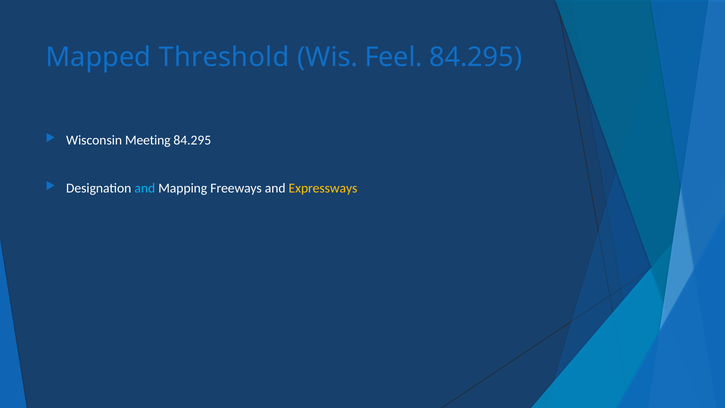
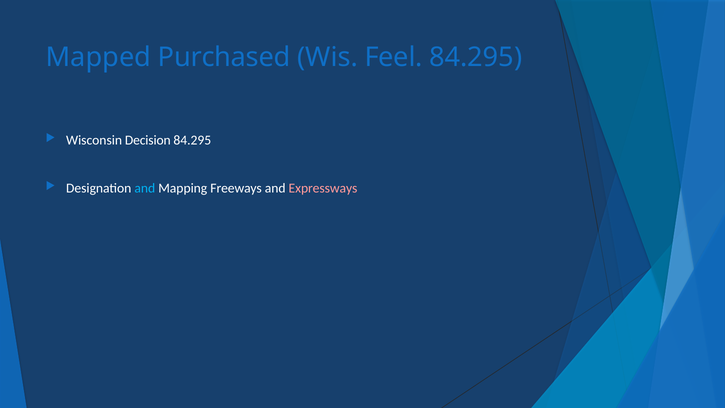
Threshold: Threshold -> Purchased (224, 57)
Meeting: Meeting -> Decision (148, 140)
Expressways colour: yellow -> pink (323, 188)
